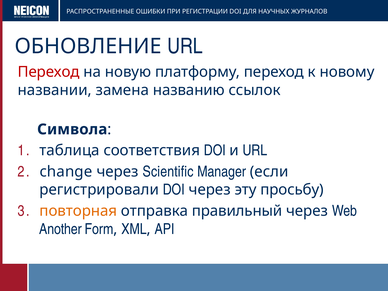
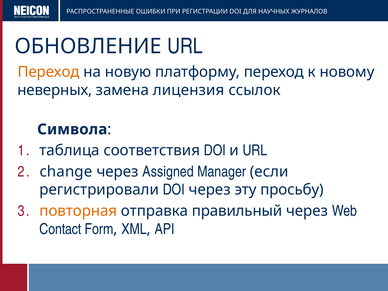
Переход colour: red -> orange (49, 72)
названии: названии -> неверных (55, 90)
названию: названию -> лицензия (189, 90)
Scientific: Scientific -> Assigned (168, 172)
Another: Another -> Contact (60, 229)
